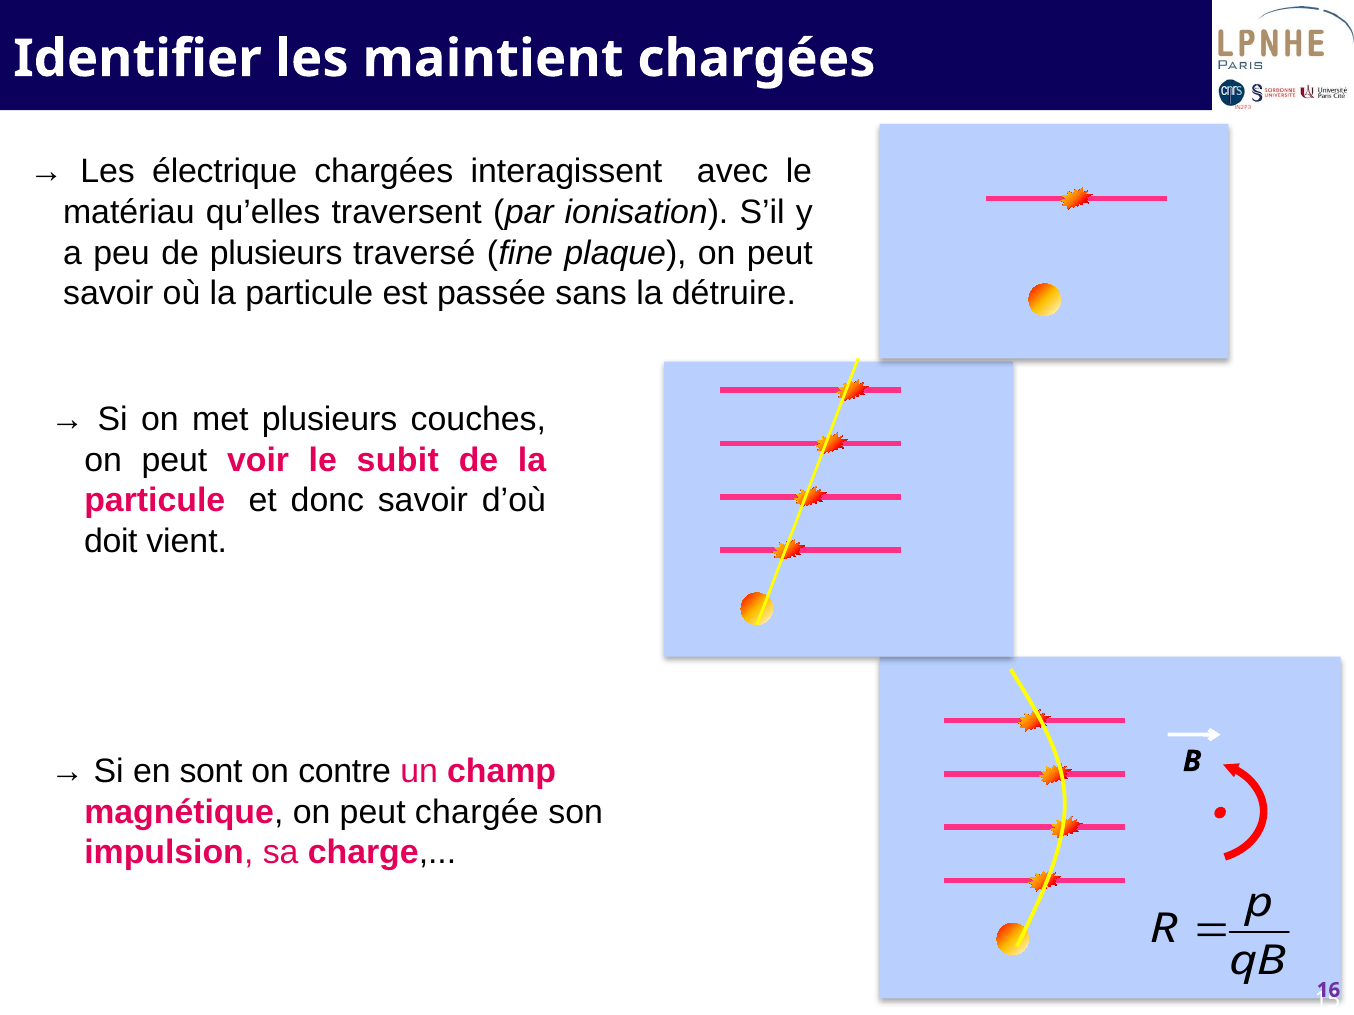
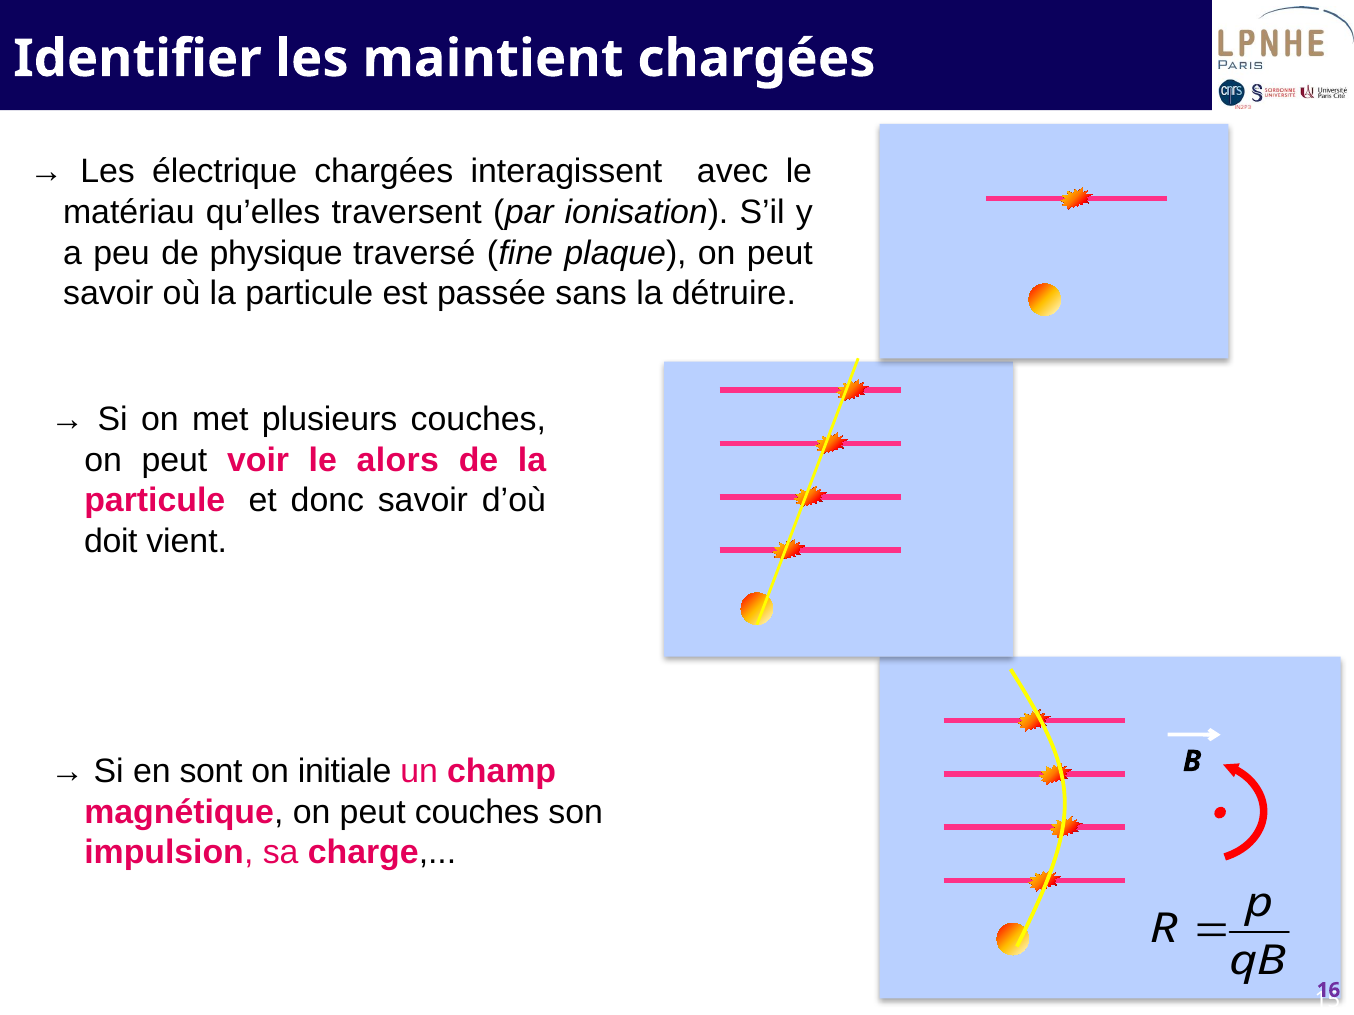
de plusieurs: plusieurs -> physique (276, 253)
subit: subit -> alors (398, 460)
contre: contre -> initiale (345, 772)
peut chargée: chargée -> couches (477, 812)
